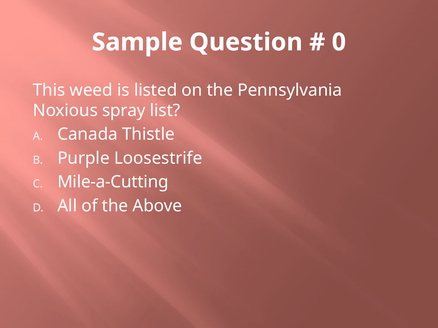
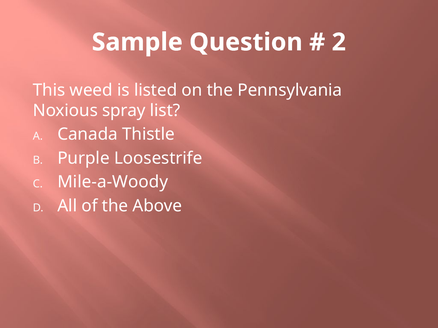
0: 0 -> 2 (339, 42)
Mile-a-Cutting: Mile-a-Cutting -> Mile-a-Woody (113, 182)
